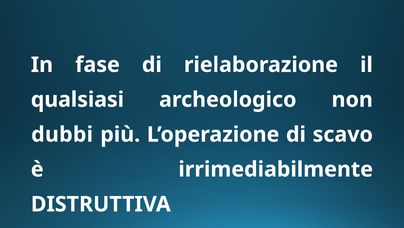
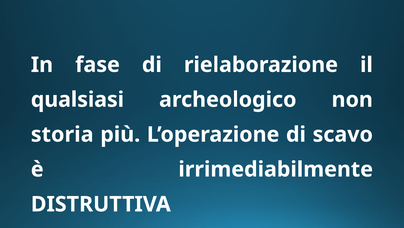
dubbi: dubbi -> storia (62, 134)
